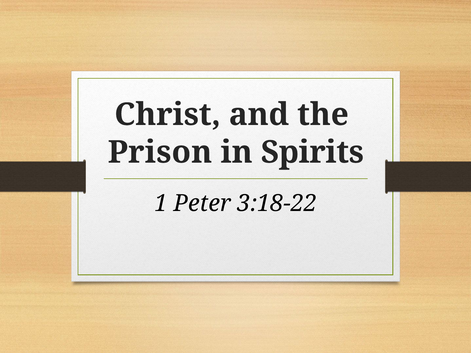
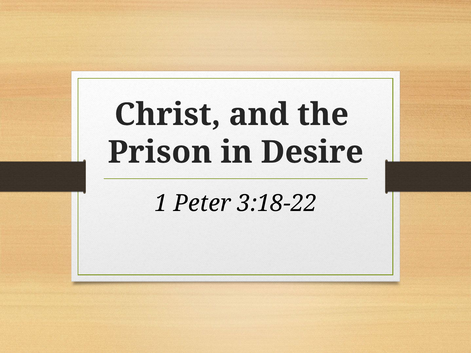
Spirits: Spirits -> Desire (312, 152)
